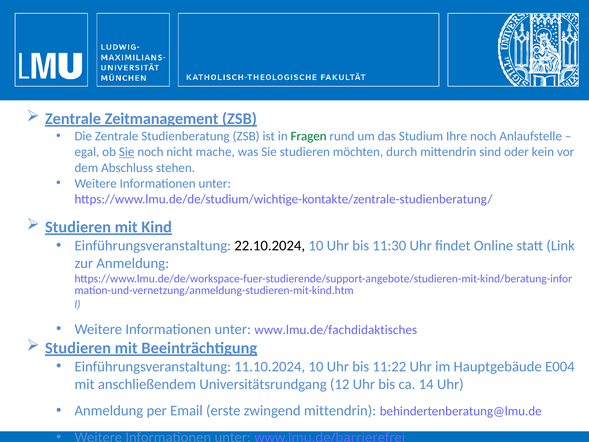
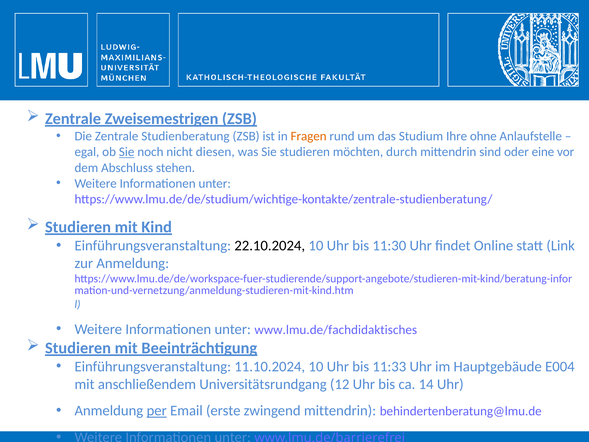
Zeitmanagement: Zeitmanagement -> Zweisemestrigen (162, 119)
Fragen colour: green -> orange (309, 136)
Ihre noch: noch -> ohne (483, 136)
mache: mache -> diesen (215, 152)
kein: kein -> eine (543, 152)
11:22: 11:22 -> 11:33 (389, 366)
per underline: none -> present (157, 411)
